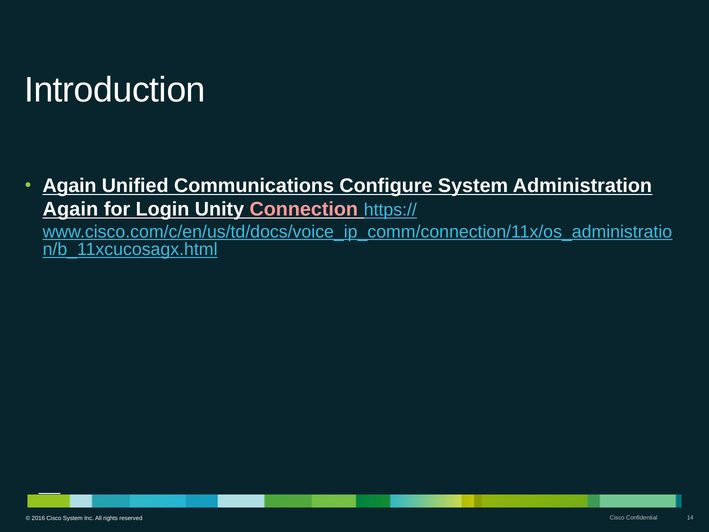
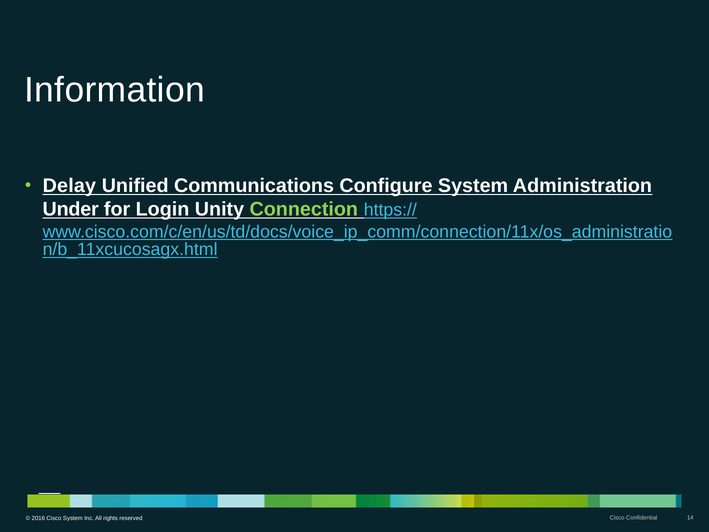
Introduction: Introduction -> Information (115, 90)
Again: Again -> Delay (69, 186)
Again: Again -> Under (71, 209)
Connection colour: pink -> light green (304, 209)
